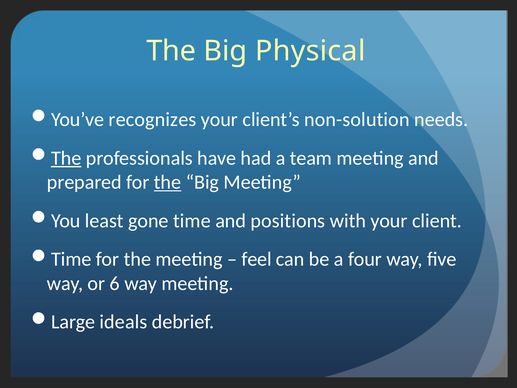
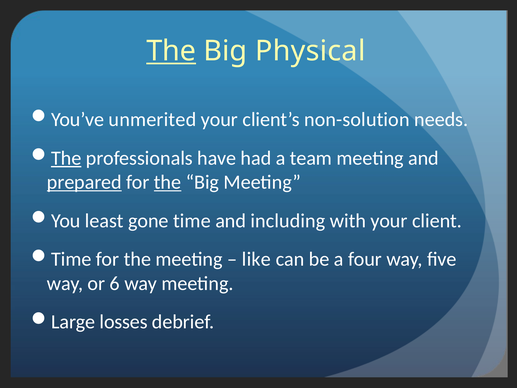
The underline: none -> present (171, 51)
recognizes: recognizes -> unmerited (152, 119)
prepared underline: none -> present (84, 182)
positions: positions -> including (288, 221)
feel: feel -> like (256, 259)
ideals: ideals -> losses (124, 322)
